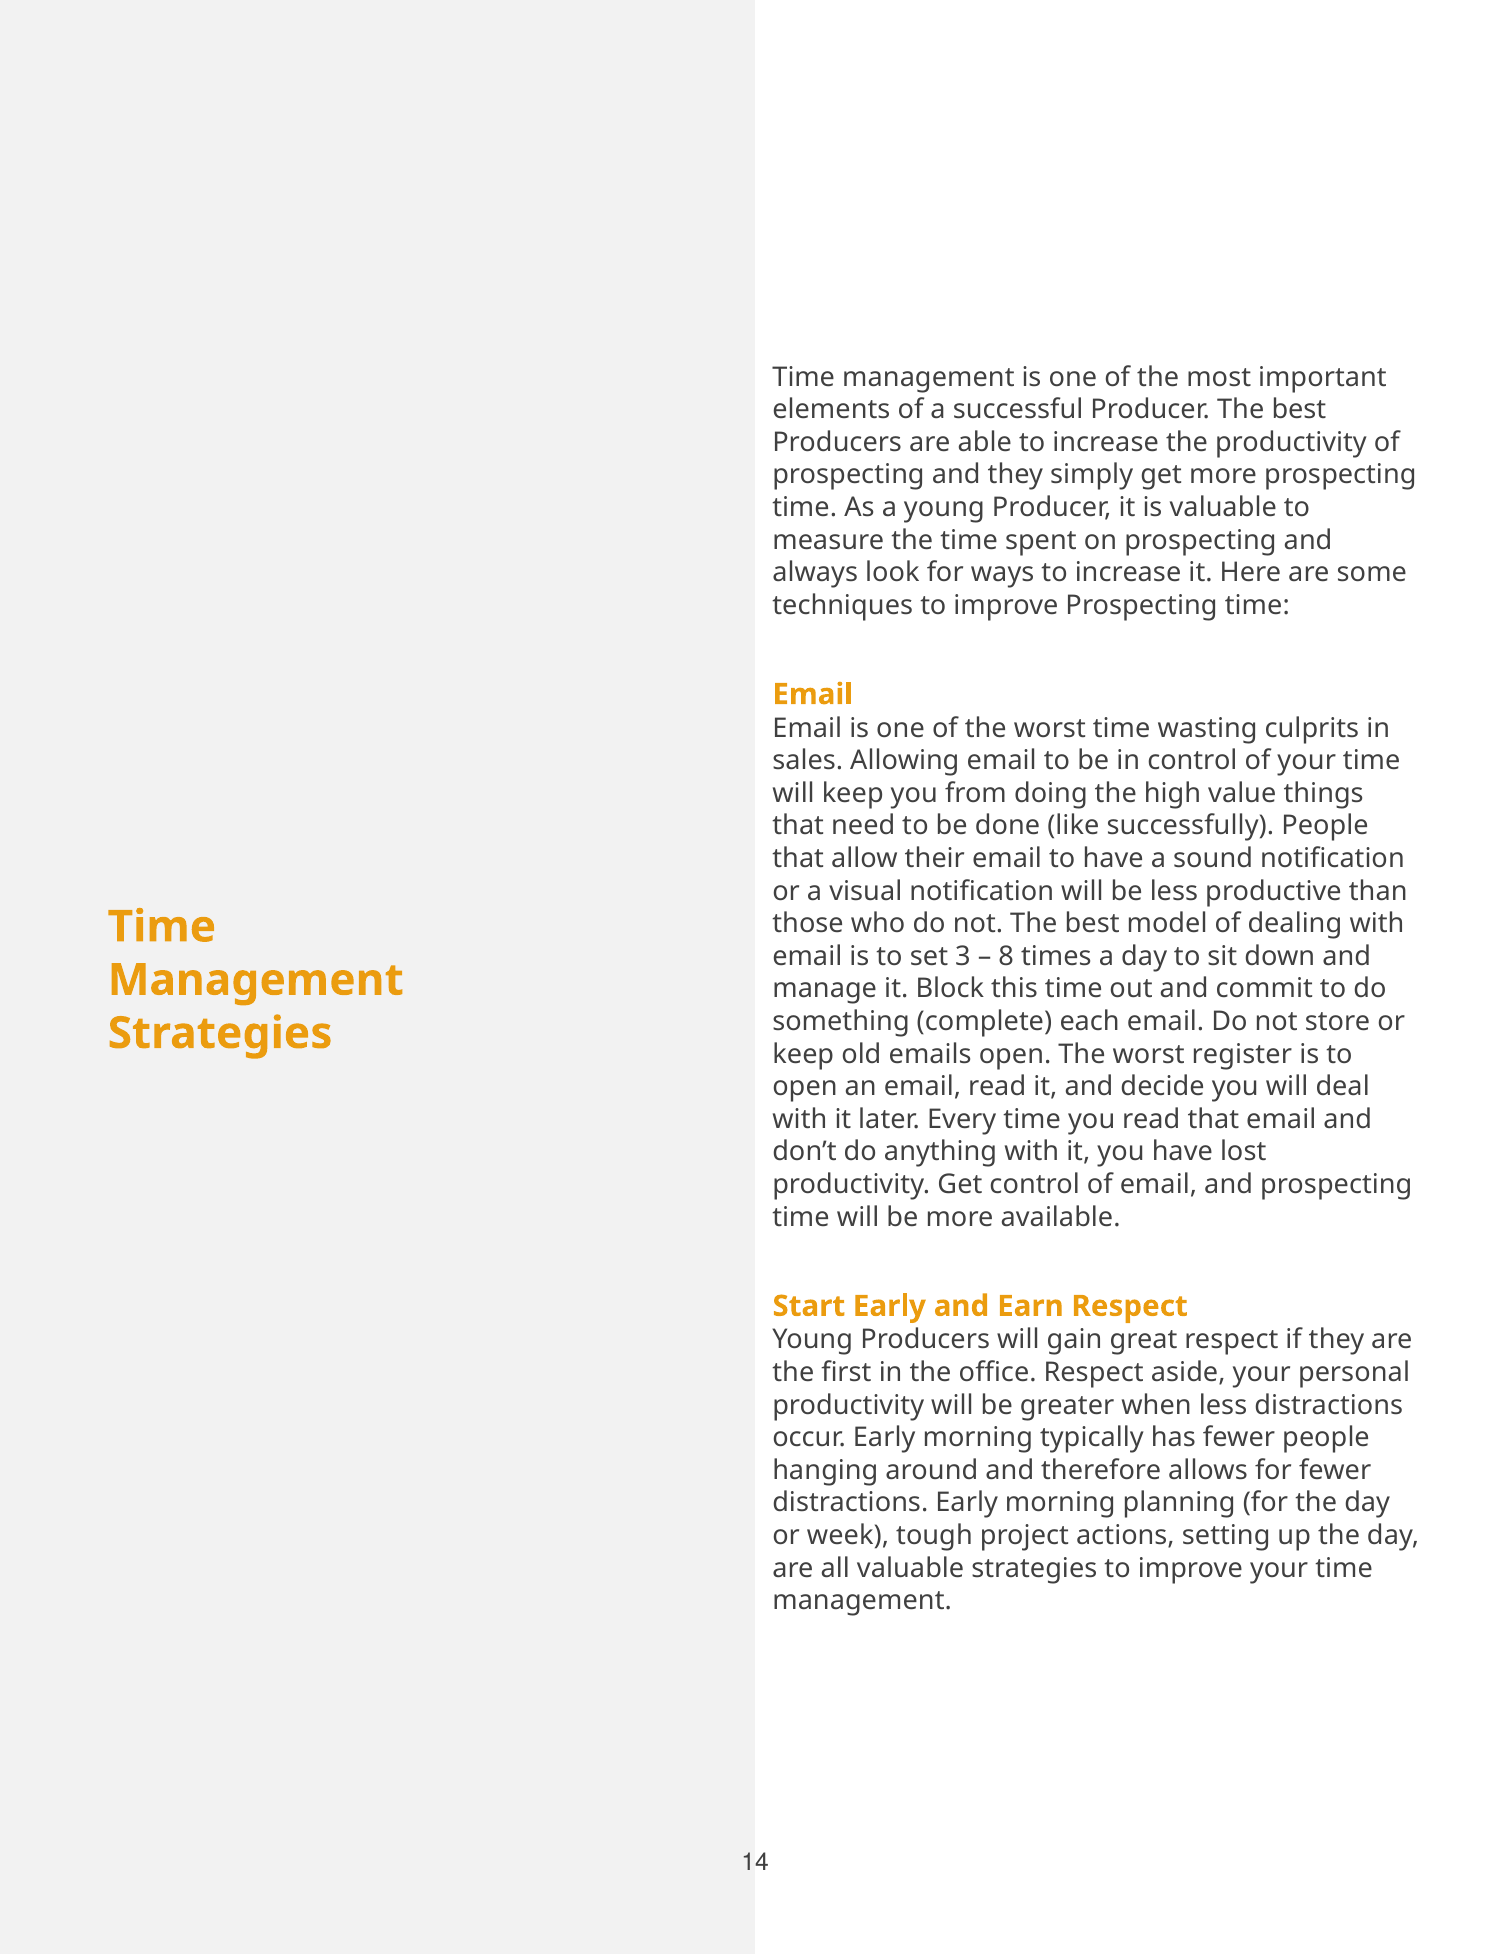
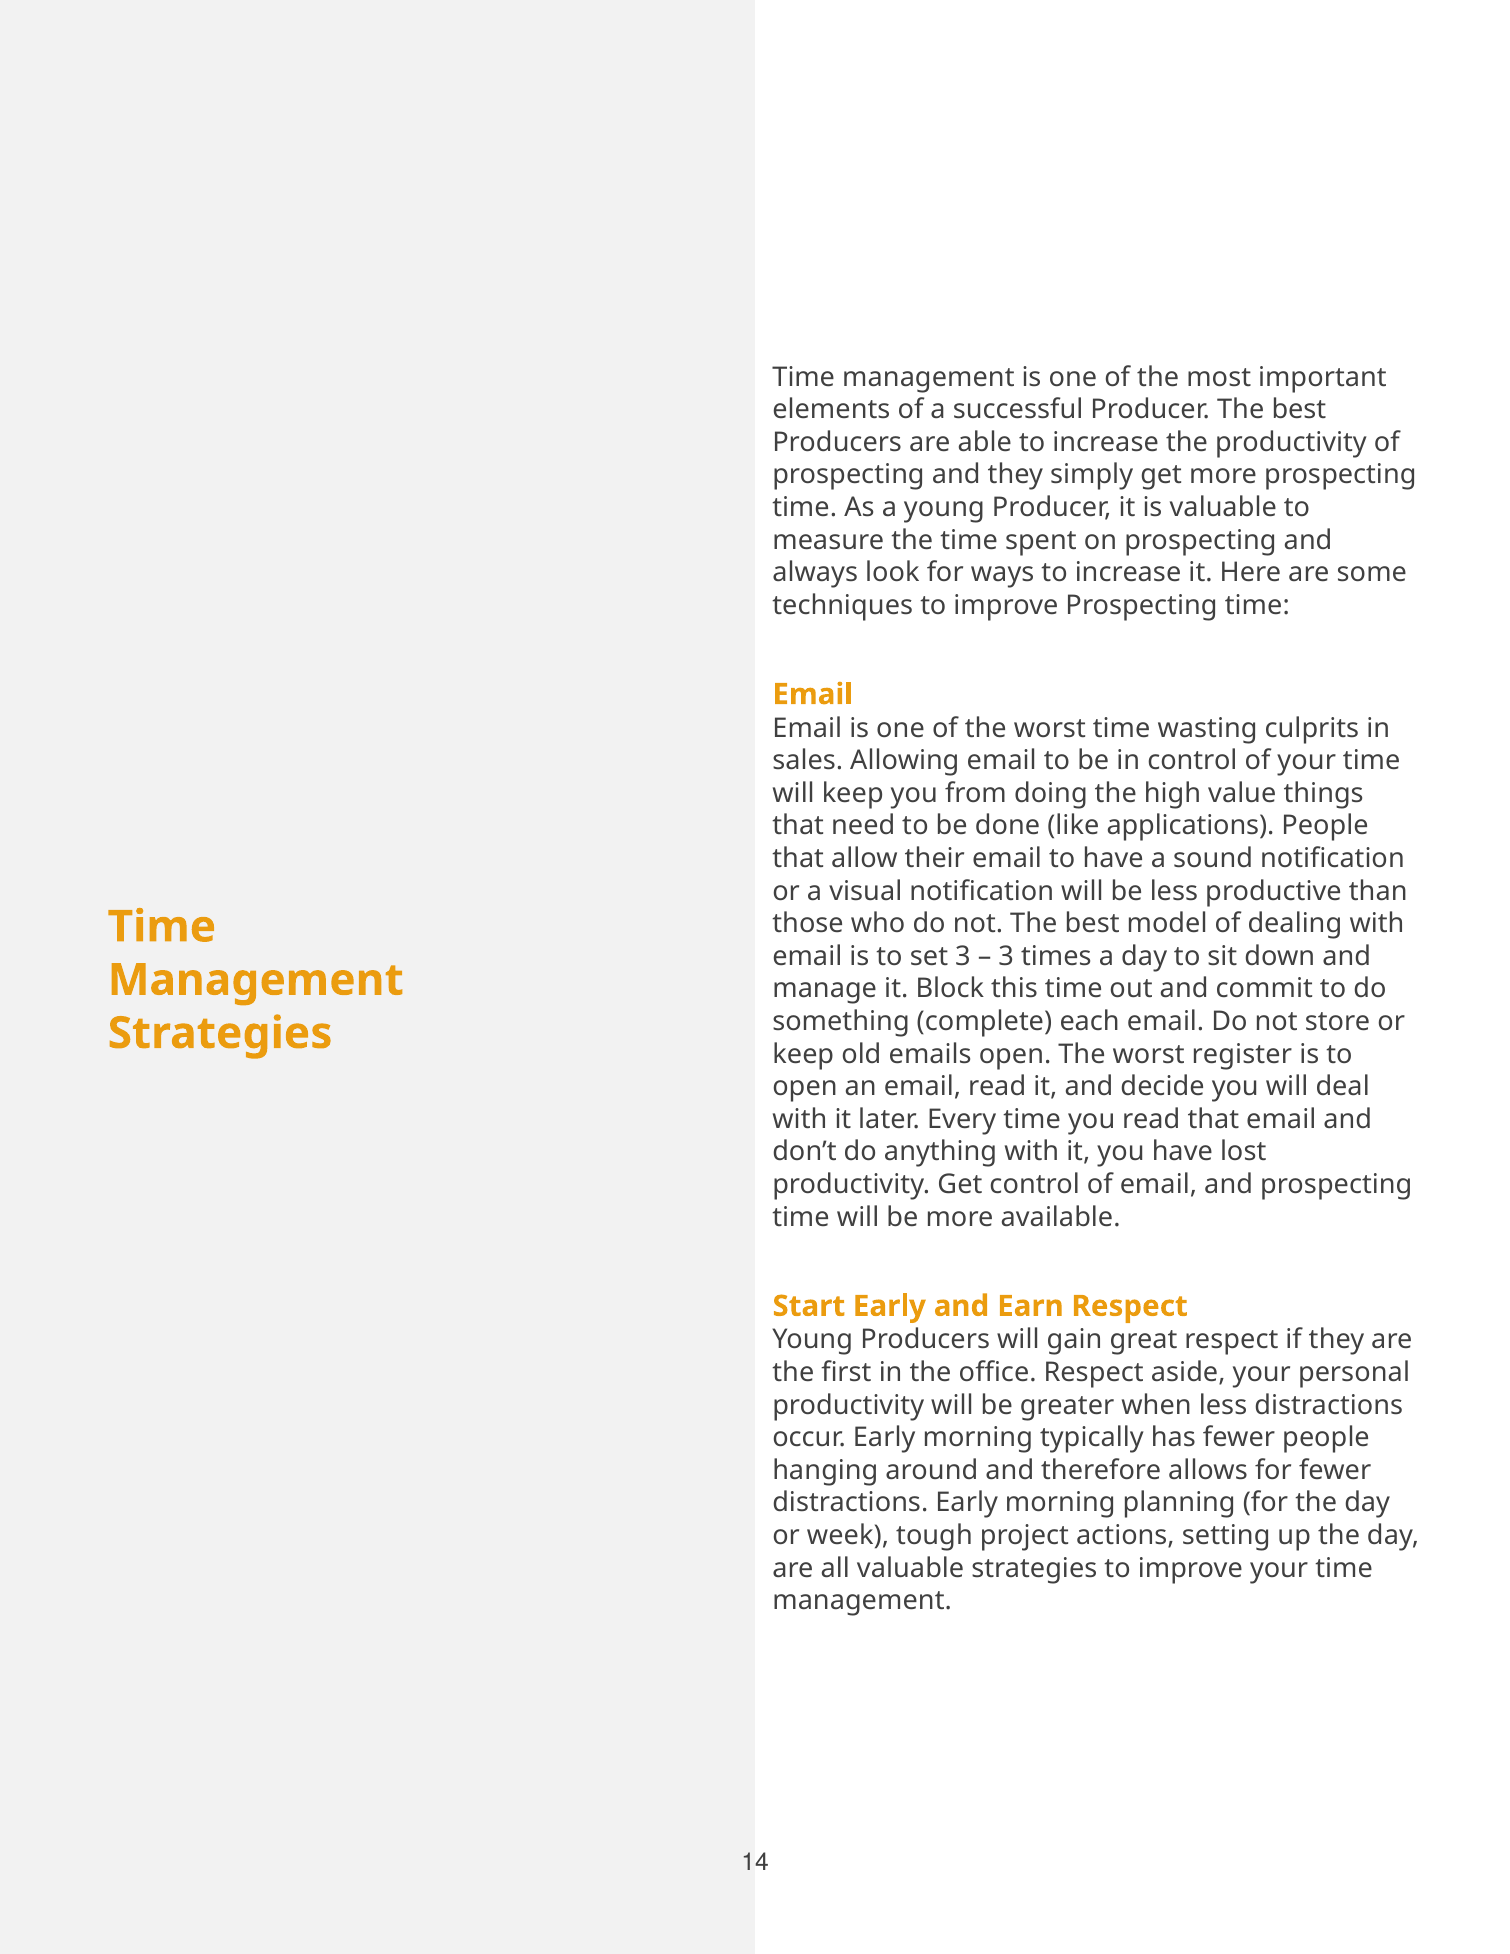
successfully: successfully -> applications (1190, 826)
8: 8 -> 3 (1006, 956)
